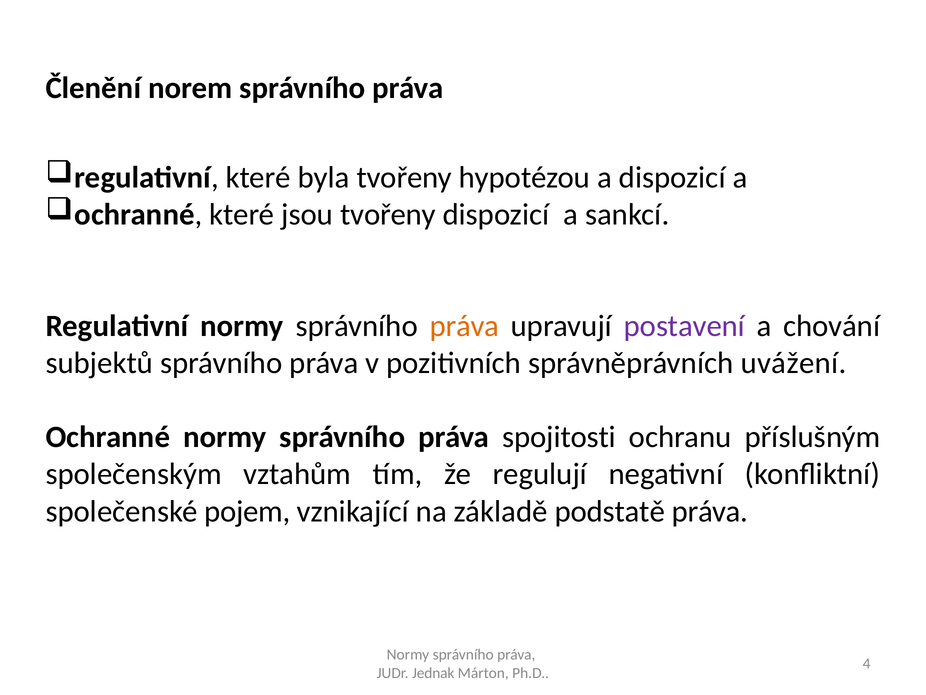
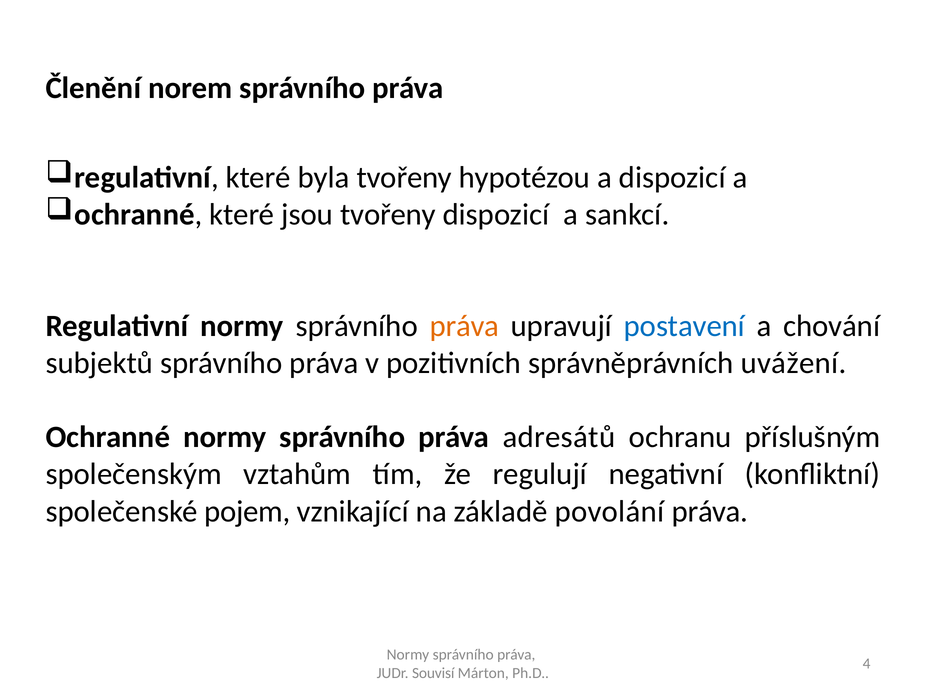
postavení colour: purple -> blue (684, 326)
spojitosti: spojitosti -> adresátů (559, 437)
podstatě: podstatě -> povolání (610, 511)
Jednak: Jednak -> Souvisí (433, 672)
